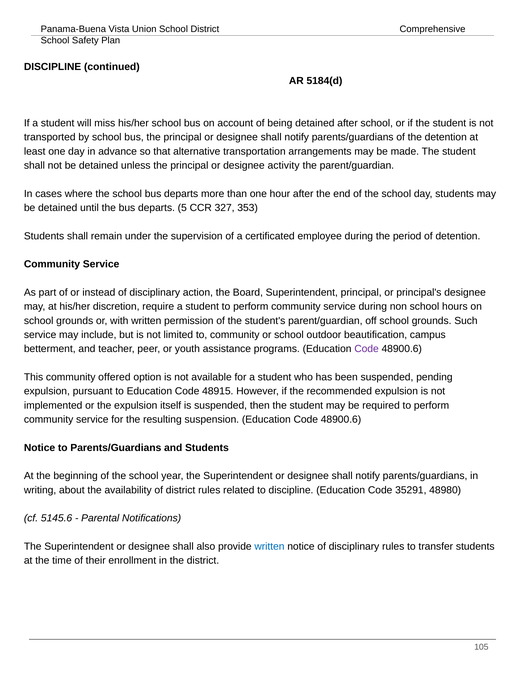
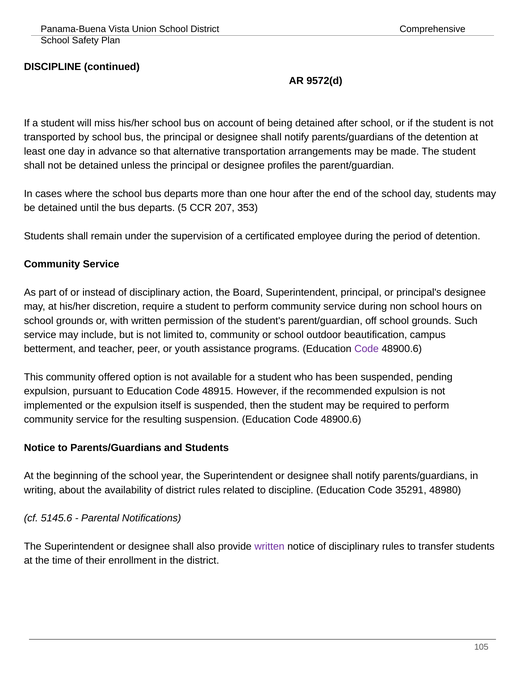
5184(d: 5184(d -> 9572(d (324, 81)
activity: activity -> profiles (284, 166)
327: 327 -> 207 (225, 208)
written colour: blue -> purple (269, 547)
